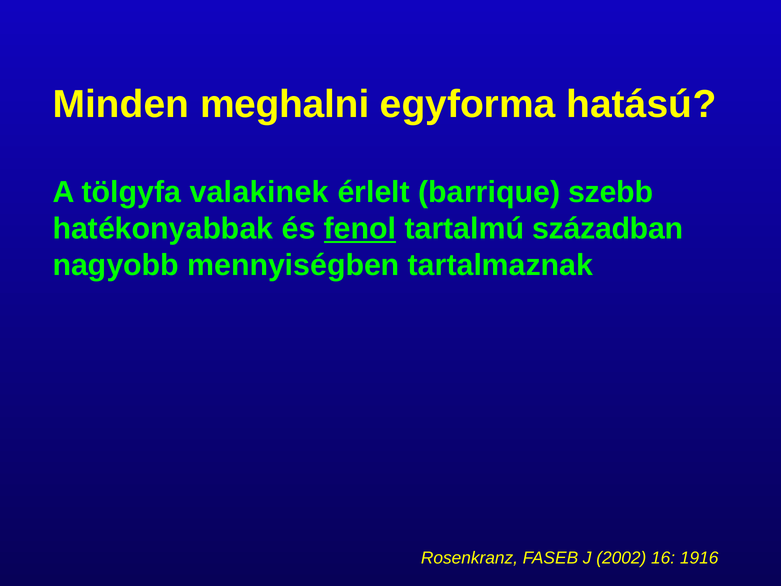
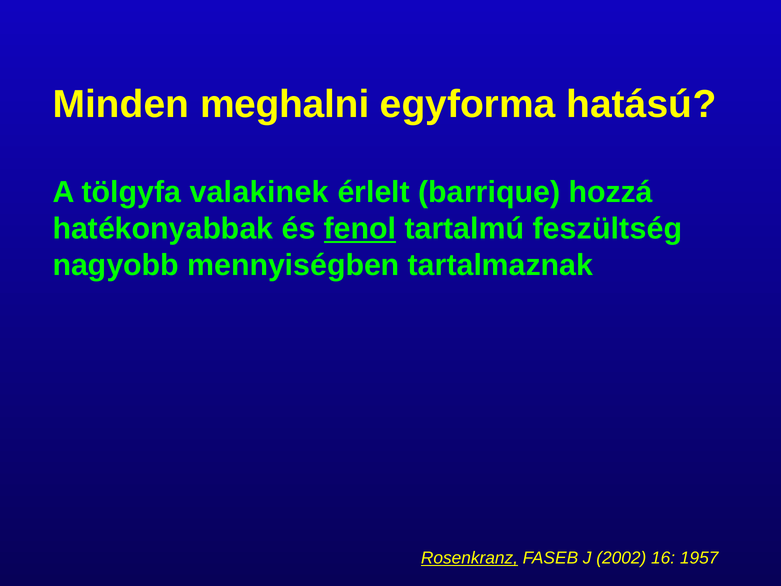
szebb: szebb -> hozzá (611, 192)
században: században -> feszültség (607, 229)
Rosenkranz underline: none -> present (469, 558)
1916: 1916 -> 1957 (699, 558)
